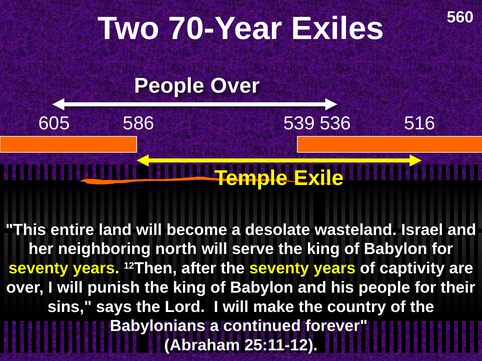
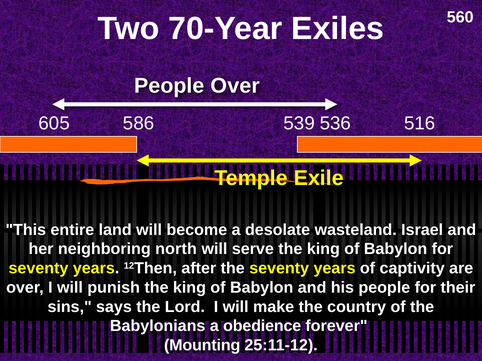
continued: continued -> obedience (262, 326)
Abraham: Abraham -> Mounting (202, 346)
